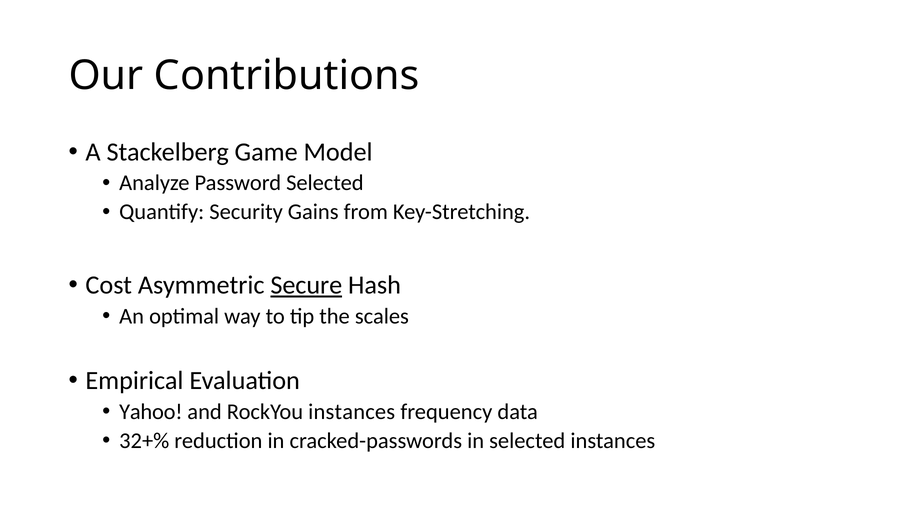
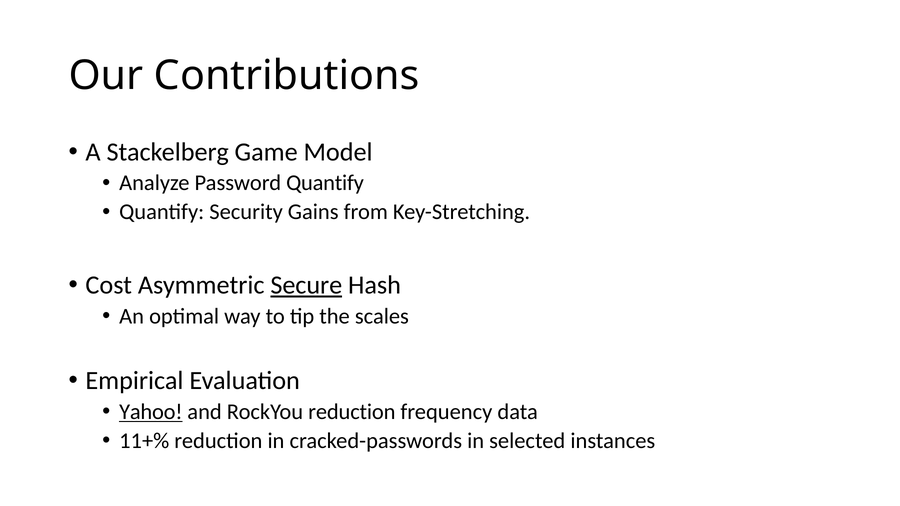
Password Selected: Selected -> Quantify (325, 183)
Yahoo underline: none -> present (151, 412)
RockYou instances: instances -> reduction (352, 412)
32+%: 32+% -> 11+% (144, 441)
